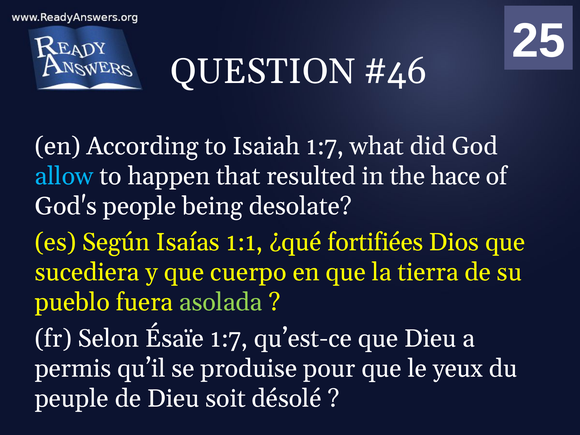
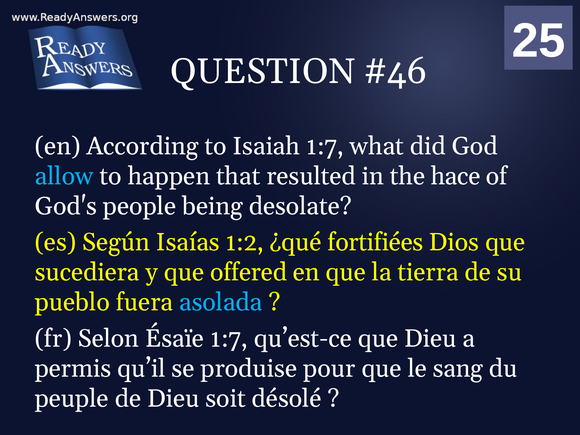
1:1: 1:1 -> 1:2 (245, 242)
cuerpo: cuerpo -> offered (249, 272)
asolada colour: light green -> light blue (221, 302)
yeux: yeux -> sang (458, 369)
